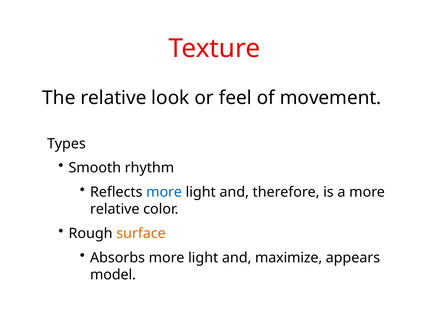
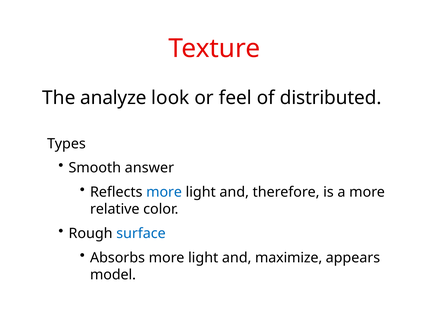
The relative: relative -> analyze (113, 98)
movement: movement -> distributed (331, 98)
rhythm: rhythm -> answer (149, 168)
surface colour: orange -> blue (141, 234)
